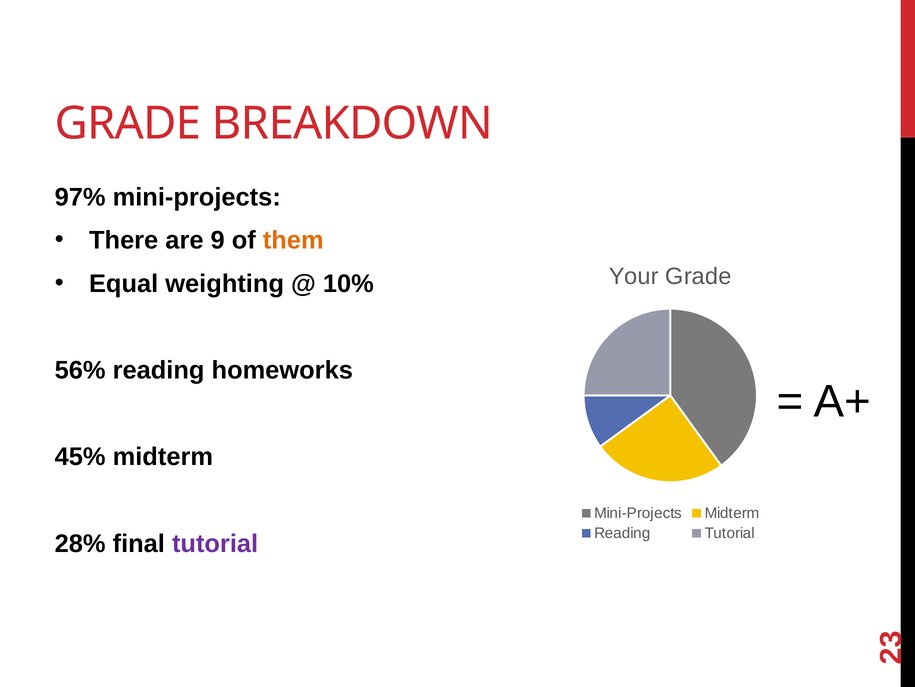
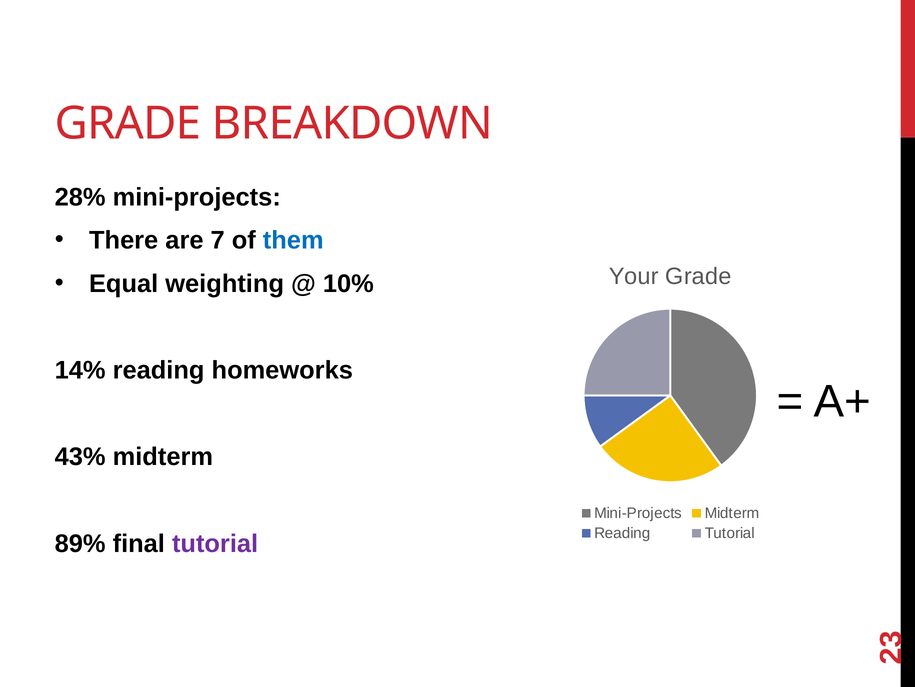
97%: 97% -> 28% (80, 197)
9: 9 -> 7 (218, 240)
them colour: orange -> blue (293, 240)
56%: 56% -> 14% (80, 370)
45%: 45% -> 43% (80, 456)
28%: 28% -> 89% (80, 543)
